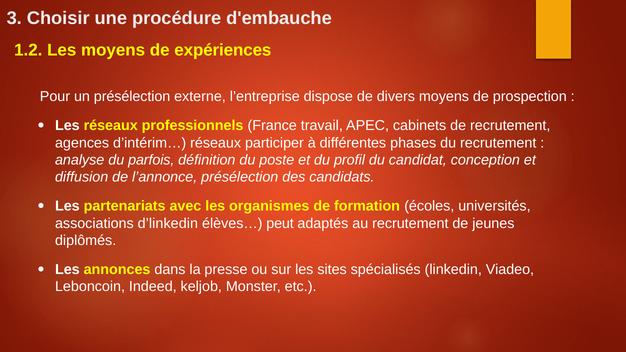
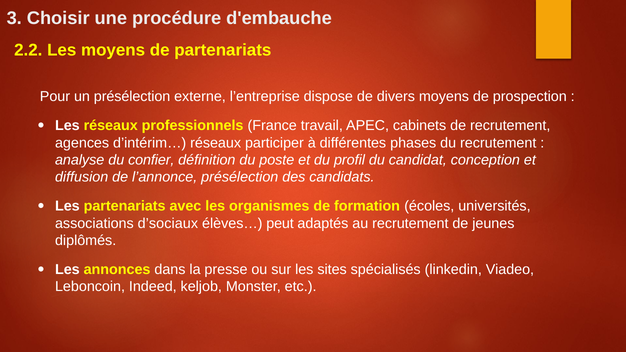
1.2: 1.2 -> 2.2 (28, 50)
de expériences: expériences -> partenariats (223, 50)
parfois: parfois -> confier (151, 160)
d’linkedin: d’linkedin -> d’sociaux (168, 223)
